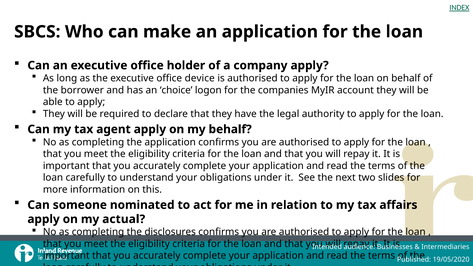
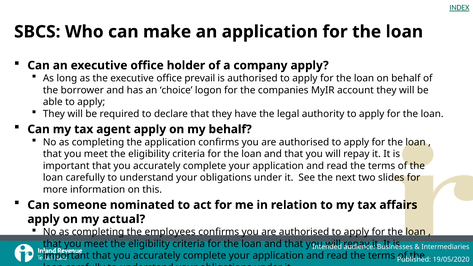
device: device -> prevail (200, 78)
disclosures: disclosures -> employees (170, 232)
